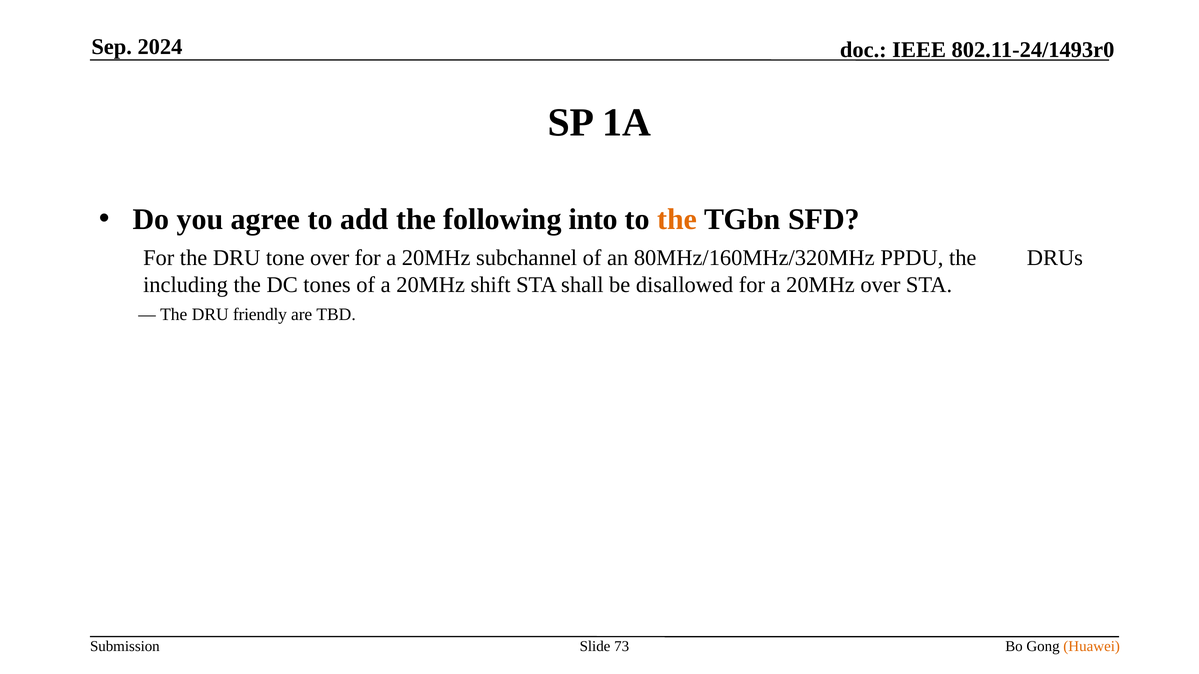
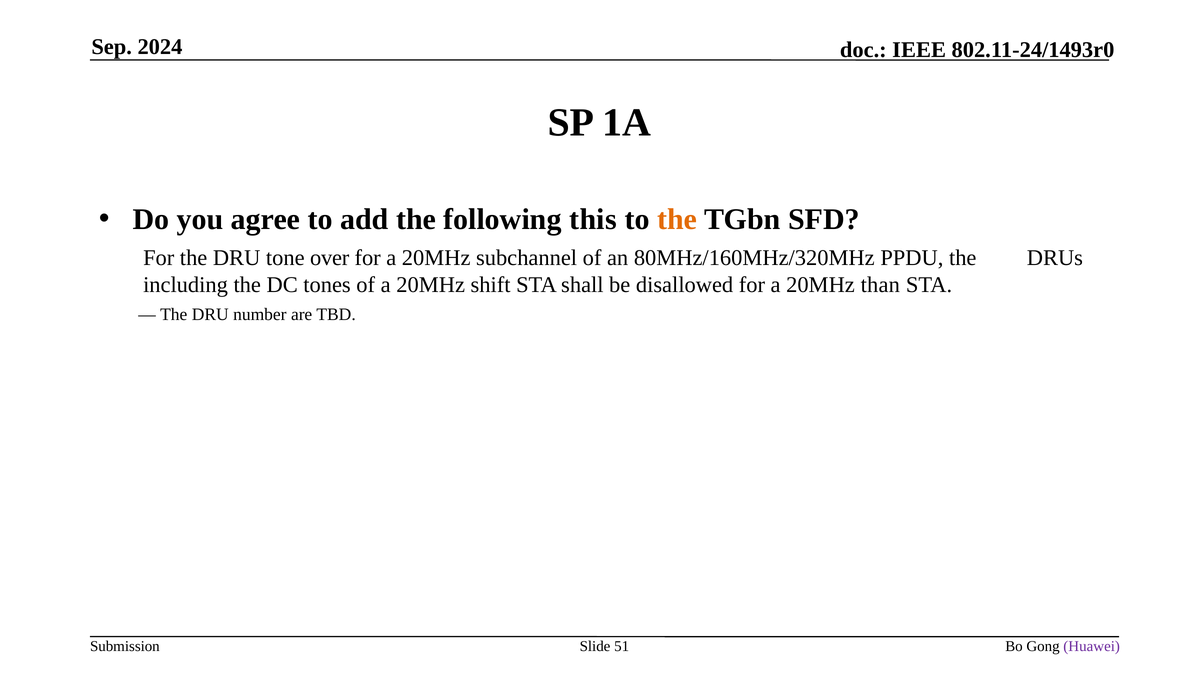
into: into -> this (593, 219)
20MHz over: over -> than (880, 285)
friendly: friendly -> number (260, 315)
73: 73 -> 51 (622, 647)
Huawei colour: orange -> purple (1092, 647)
